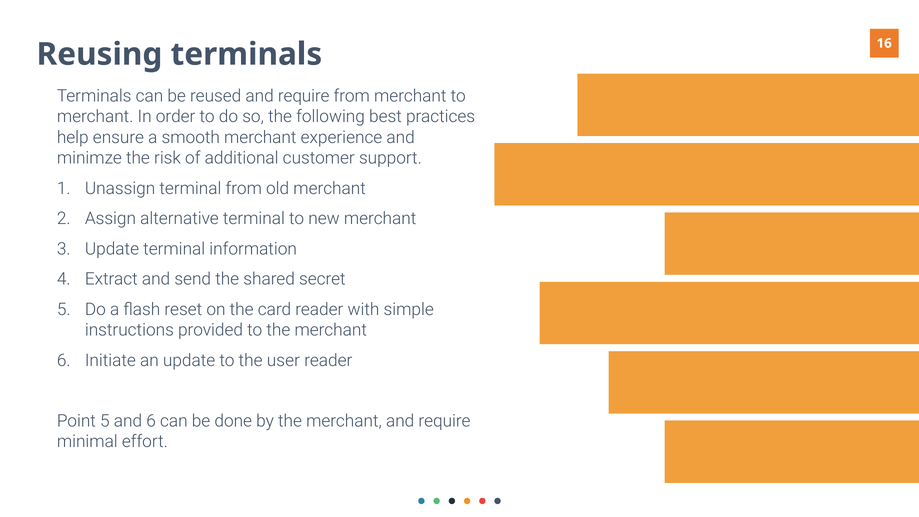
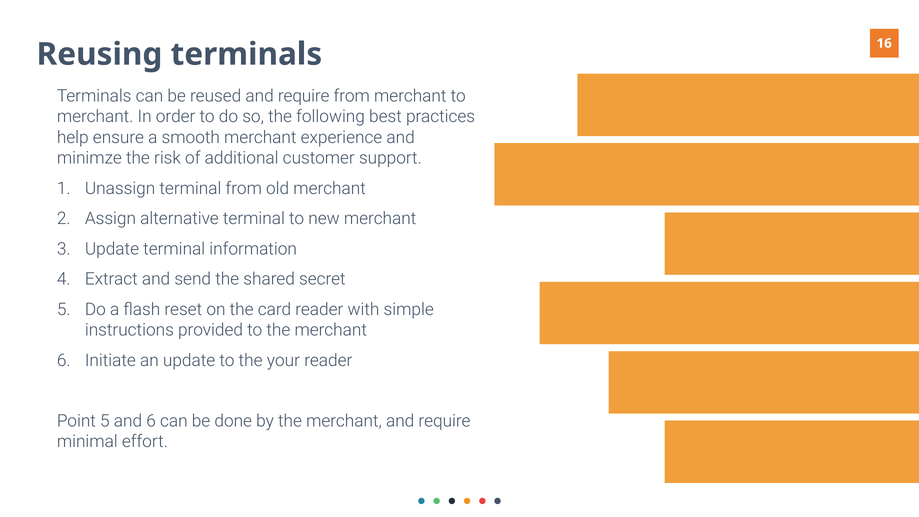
user: user -> your (283, 360)
